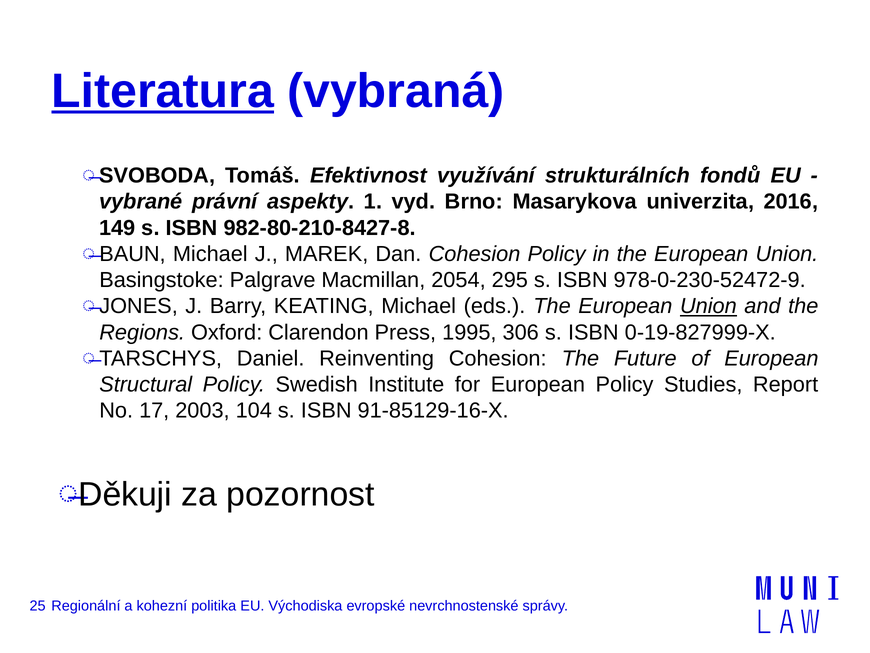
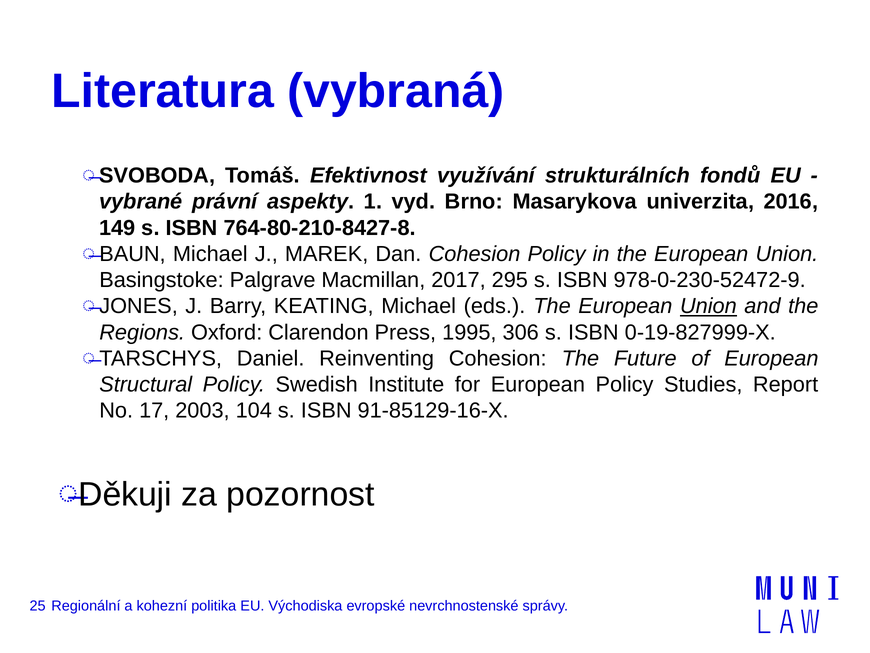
Literatura underline: present -> none (163, 91)
982-80-210-8427-8: 982-80-210-8427-8 -> 764-80-210-8427-8 (320, 228)
2054: 2054 -> 2017 (458, 280)
